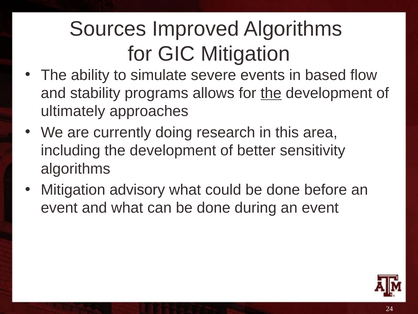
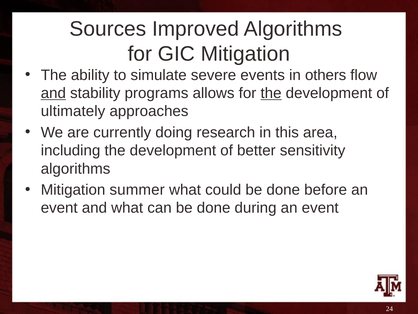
based: based -> others (326, 75)
and underline: none -> present (53, 93)
advisory: advisory -> summer (137, 190)
